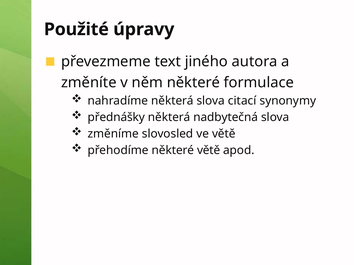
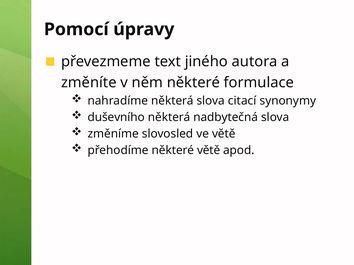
Použité: Použité -> Pomocí (76, 29)
přednášky: přednášky -> duševního (116, 117)
